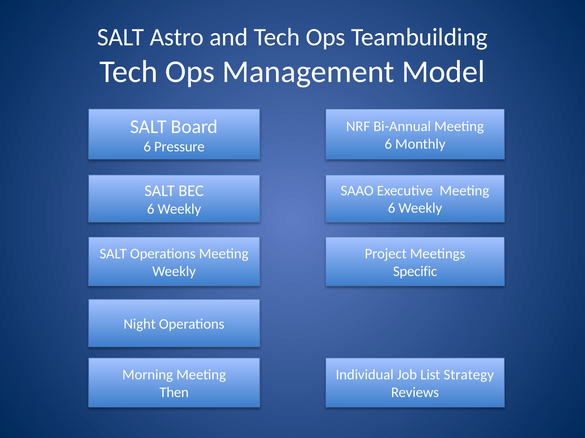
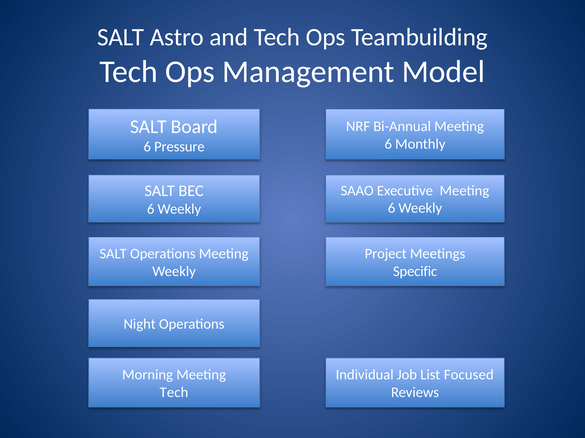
Strategy: Strategy -> Focused (469, 375)
Then: Then -> Tech (174, 393)
